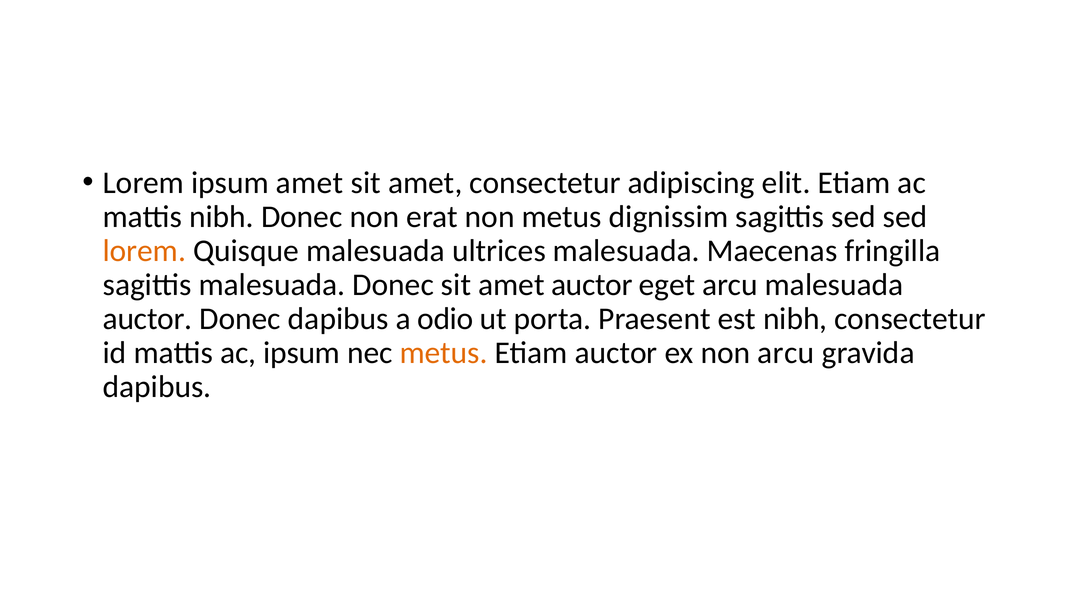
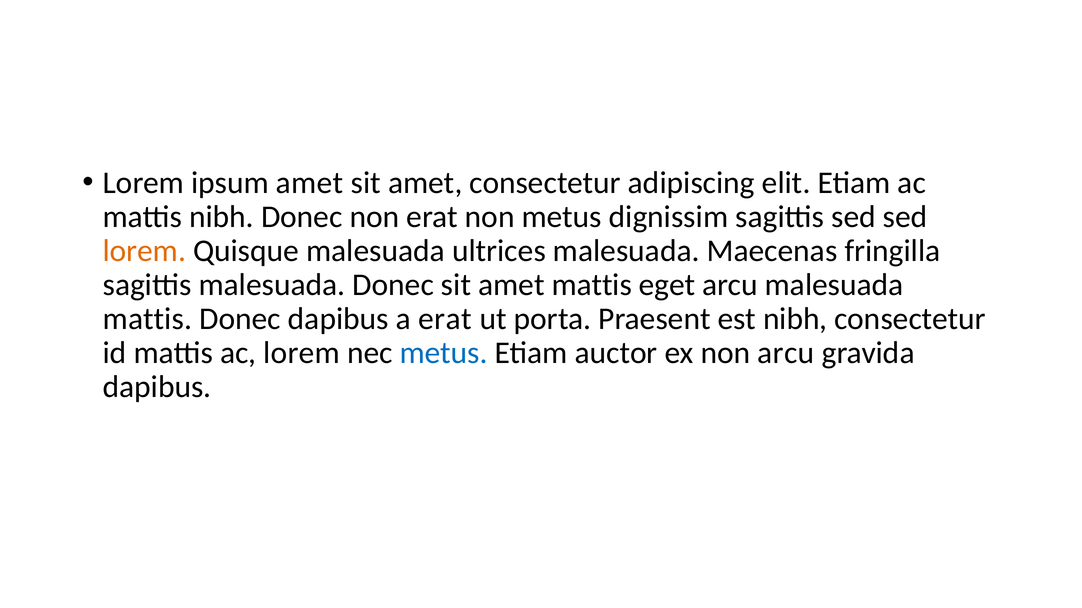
amet auctor: auctor -> mattis (592, 285)
auctor: auctor -> mattis (147, 319)
a odio: odio -> erat (445, 319)
ac ipsum: ipsum -> lorem (302, 353)
metus colour: orange -> blue (444, 353)
